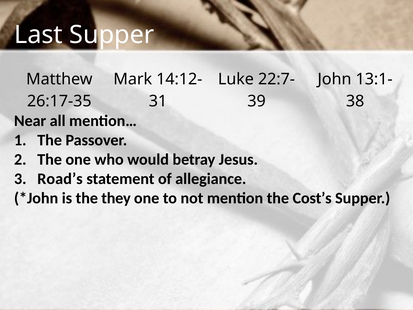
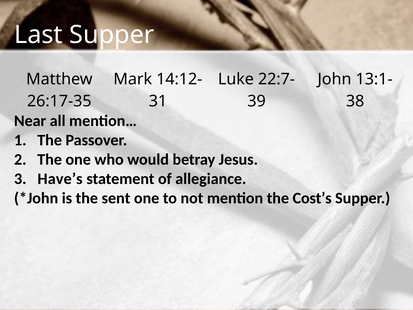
Road’s: Road’s -> Have’s (60, 179)
they: they -> sent (116, 198)
